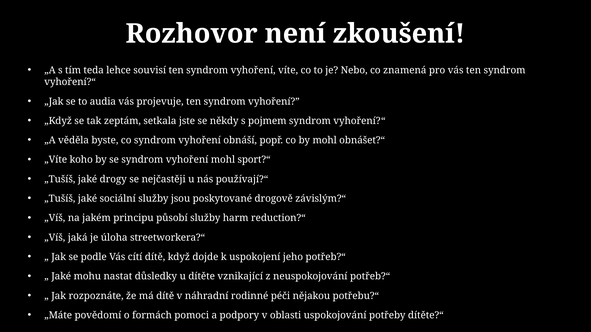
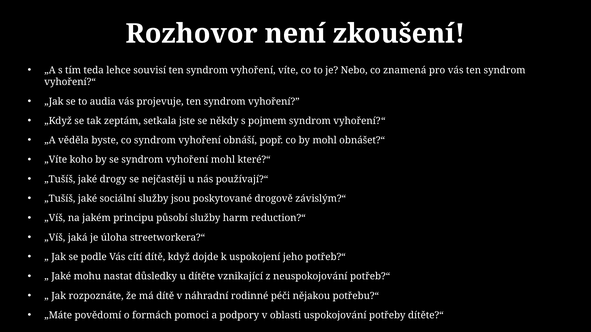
sport?“: sport?“ -> které?“ (254, 160)
